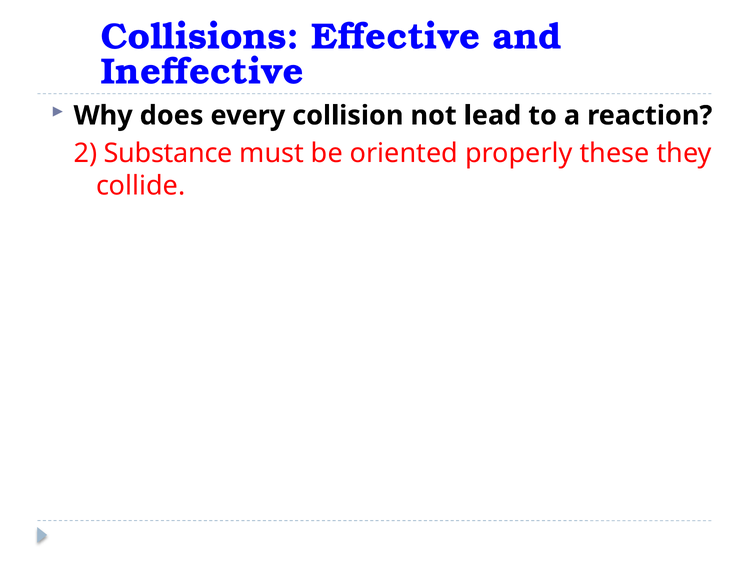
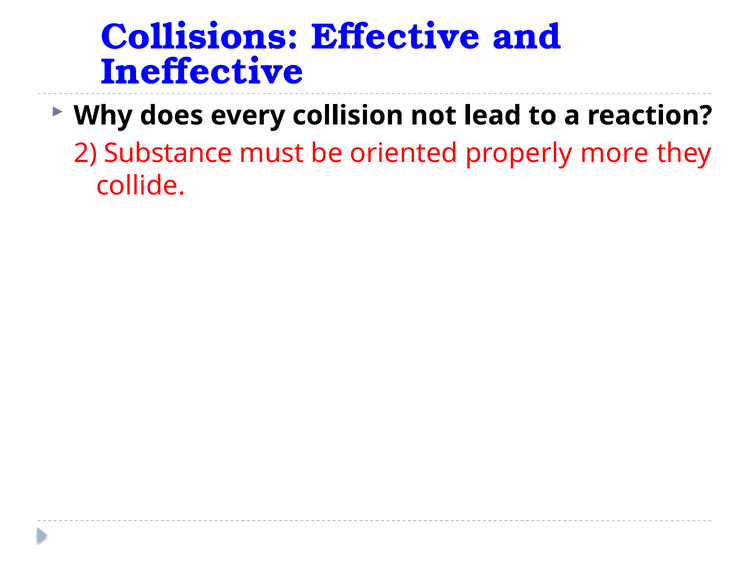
these: these -> more (614, 153)
